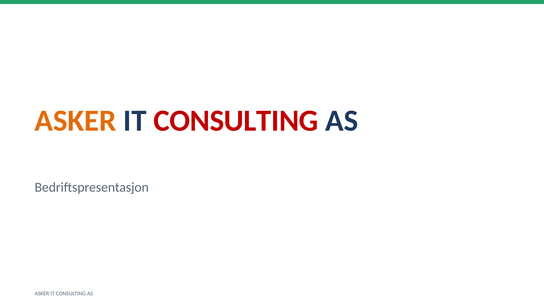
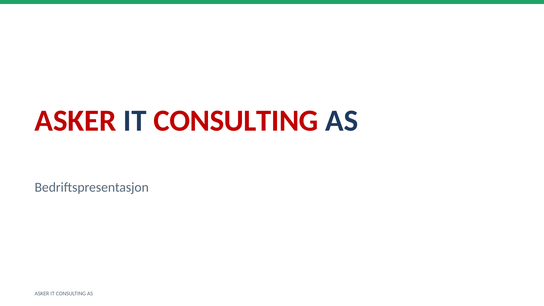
ASKER colour: orange -> red (75, 121)
